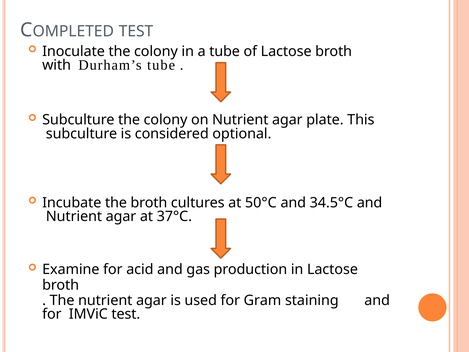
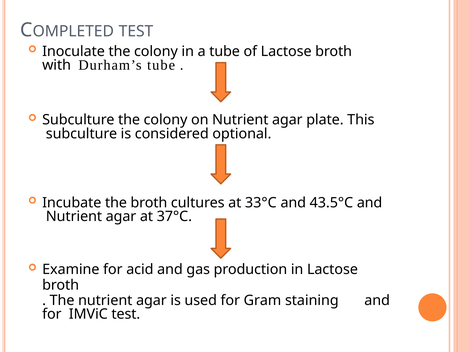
50°C: 50°C -> 33°C (261, 203)
34.5°C: 34.5°C -> 43.5°C (331, 203)
